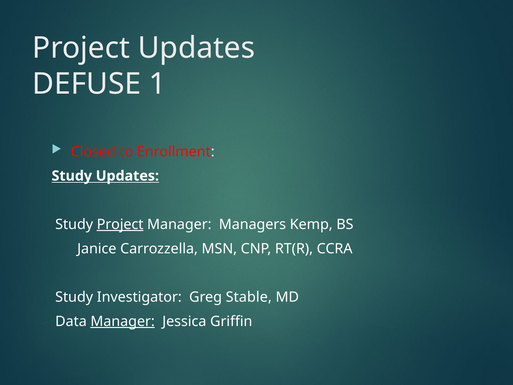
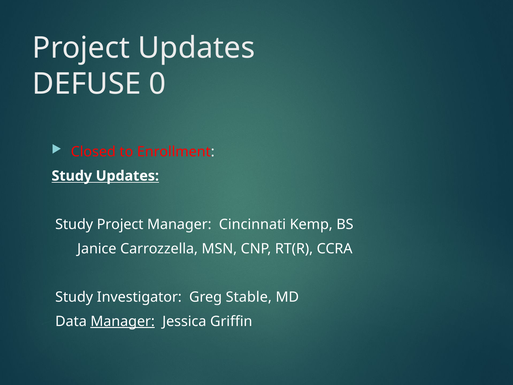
1: 1 -> 0 (158, 84)
Project underline: present -> none (120, 224)
Managers: Managers -> Cincinnati (252, 224)
